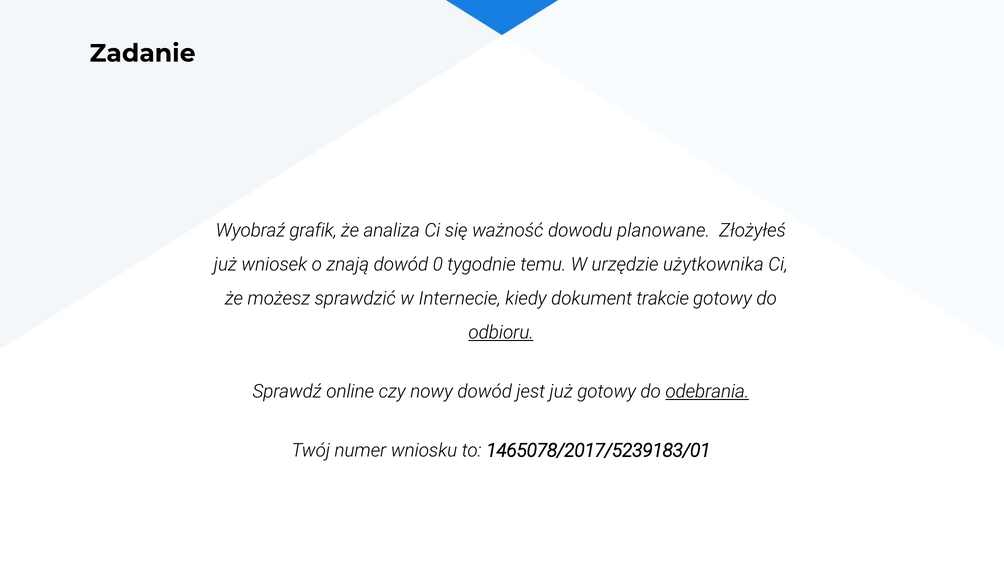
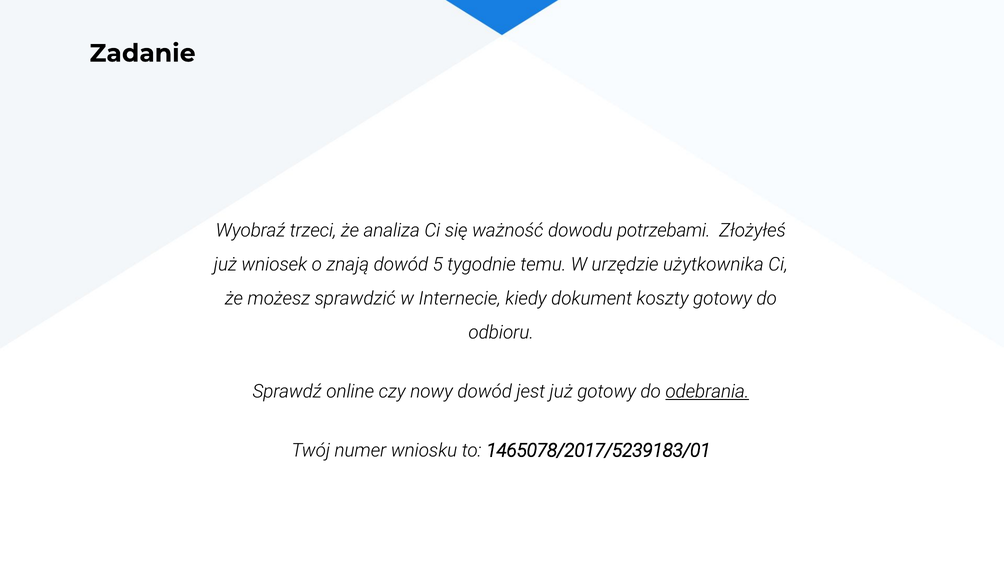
grafik: grafik -> trzeci (313, 231)
planowane: planowane -> potrzebami (664, 231)
0: 0 -> 5 (438, 264)
trakcie: trakcie -> koszty (663, 298)
odbioru underline: present -> none (501, 332)
